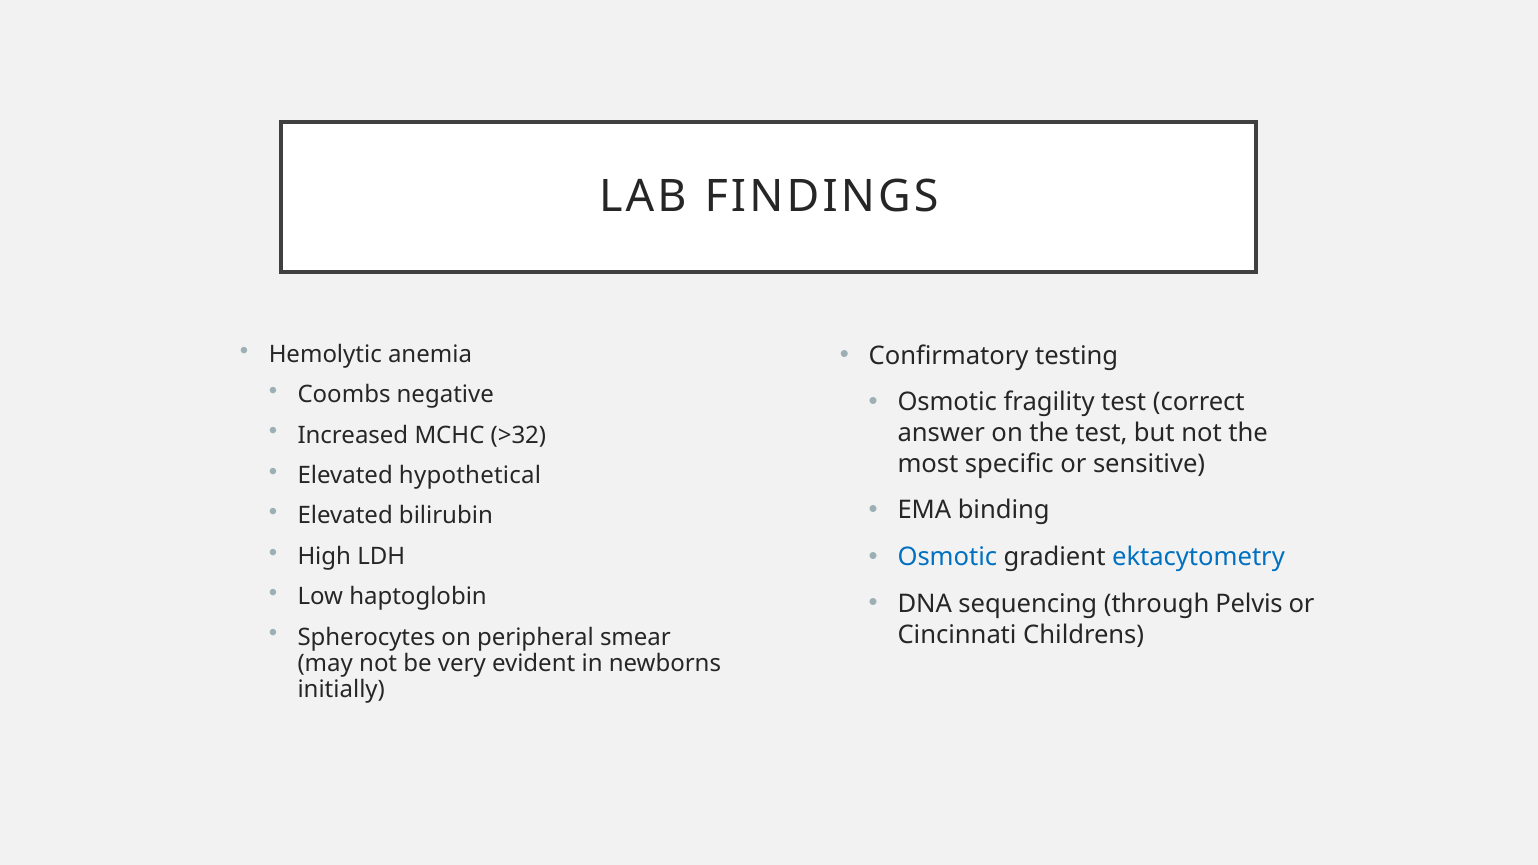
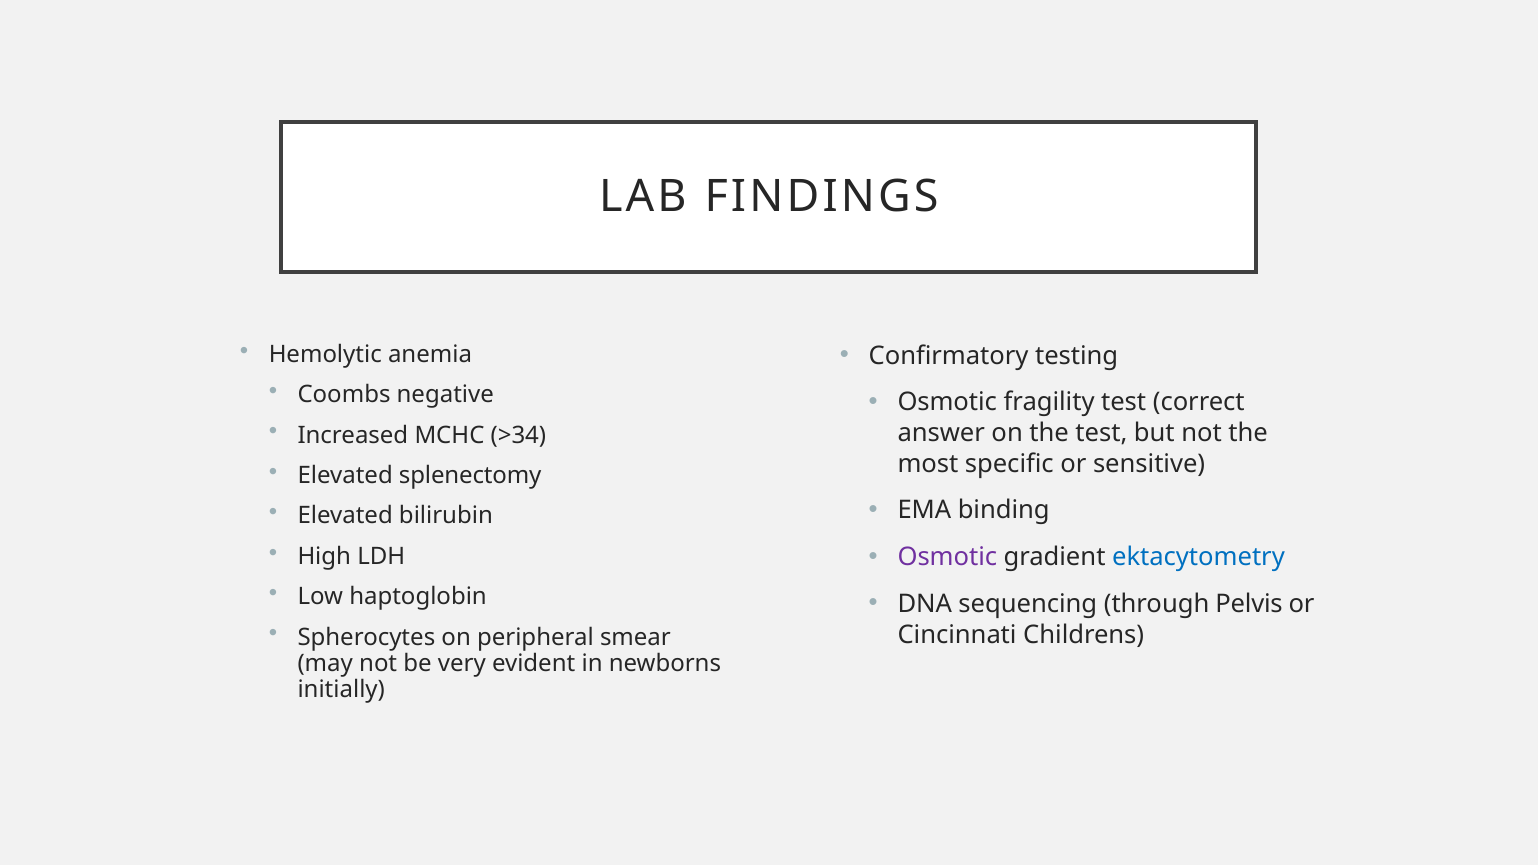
>32: >32 -> >34 (518, 435)
hypothetical: hypothetical -> splenectomy (470, 476)
Osmotic colour: blue -> purple (947, 557)
